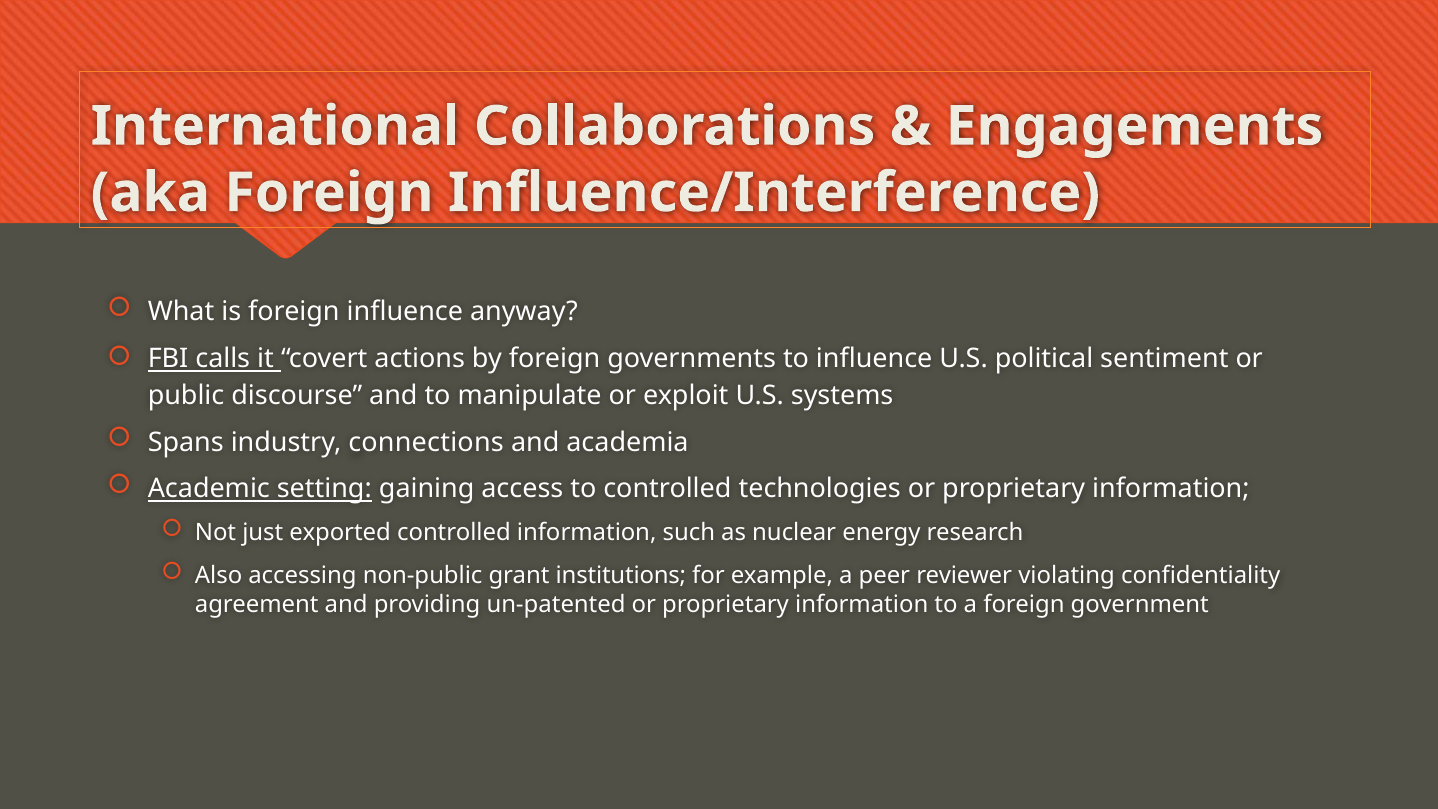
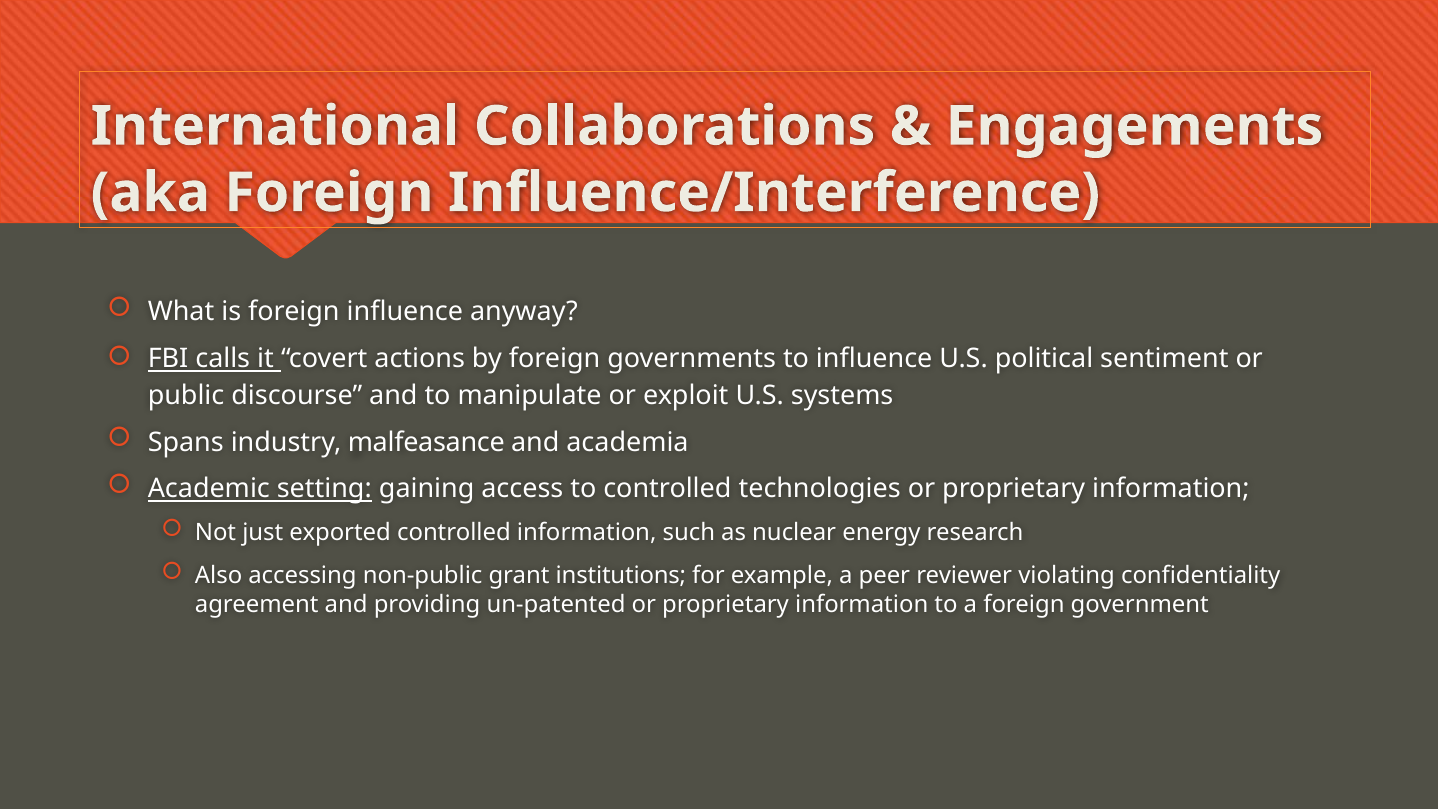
connections: connections -> malfeasance (426, 442)
